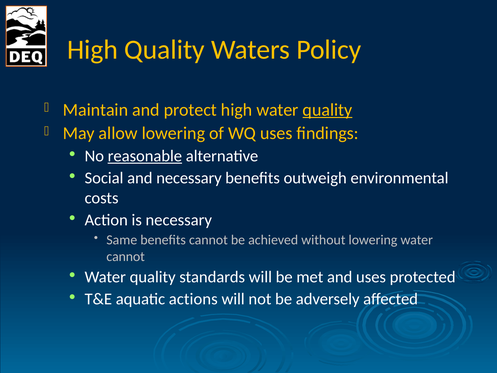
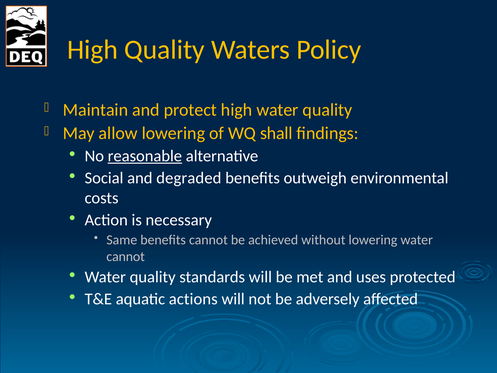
quality underline: present -> none (328, 110)
WQ uses: uses -> shall (276, 133)
and necessary: necessary -> degraded (189, 178)
